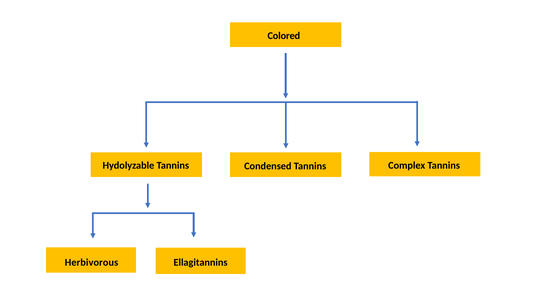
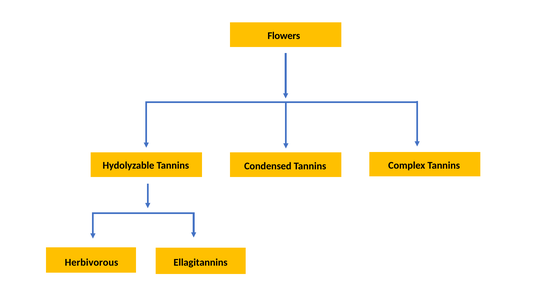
Colored: Colored -> Flowers (284, 36)
